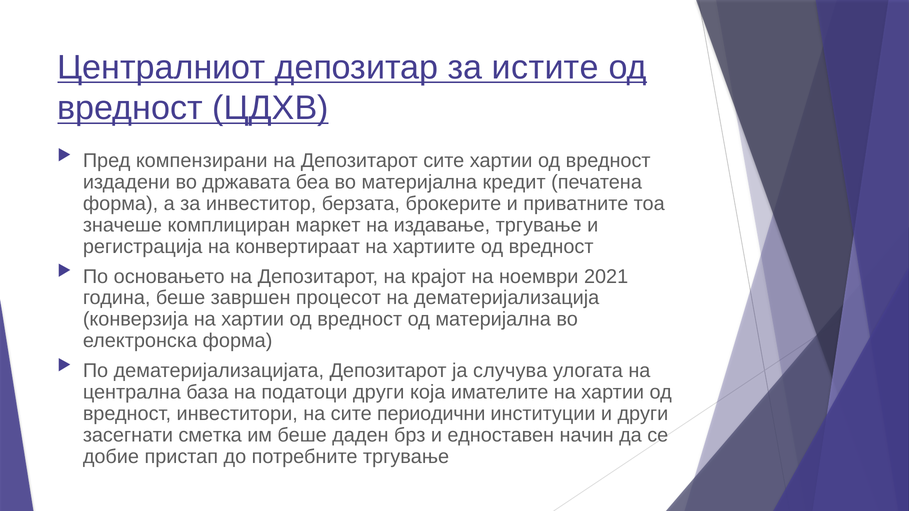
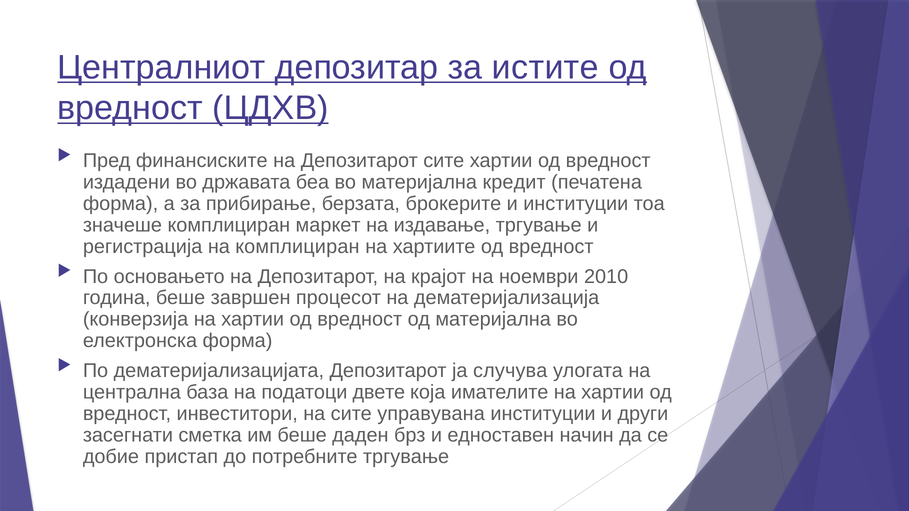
компензирани: компензирани -> финансиските (202, 161)
инвеститор: инвеститор -> прибирање (261, 204)
и приватните: приватните -> институции (576, 204)
на конвертираат: конвертираат -> комплициран (297, 247)
2021: 2021 -> 2010 (606, 277)
податоци други: други -> двете (379, 392)
периодични: периодични -> управувана (431, 414)
